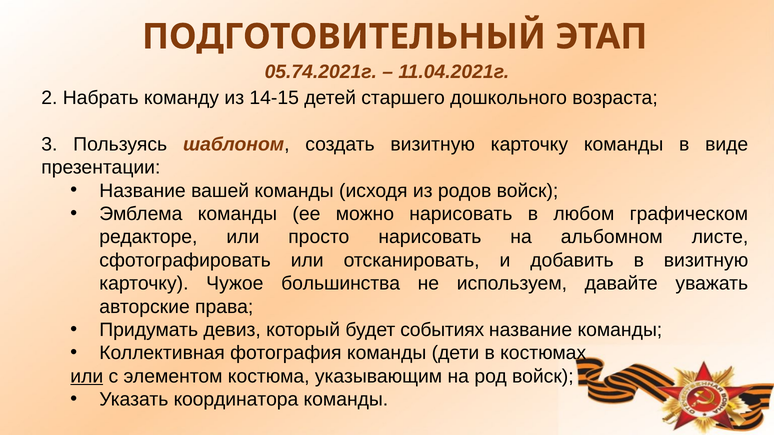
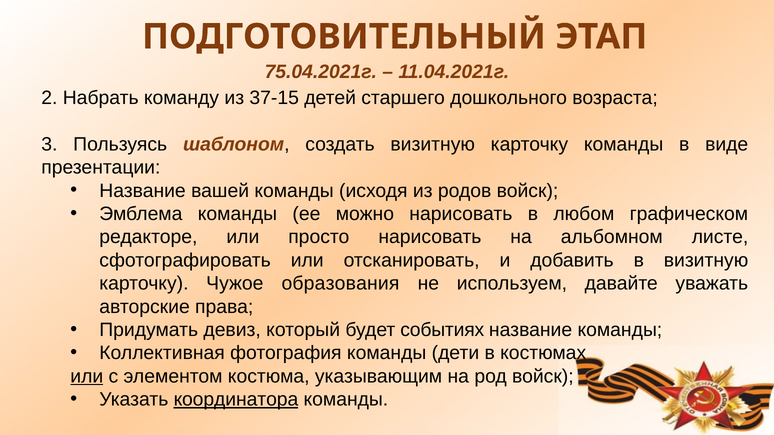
05.74.2021г: 05.74.2021г -> 75.04.2021г (321, 72)
14-15: 14-15 -> 37-15 (274, 98)
большинства: большинства -> образования (340, 284)
координатора underline: none -> present (236, 400)
